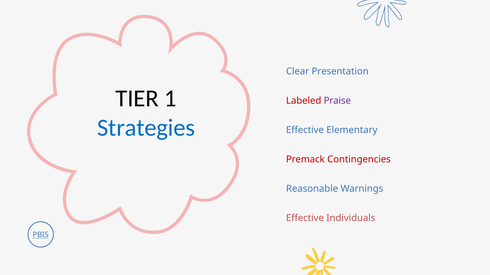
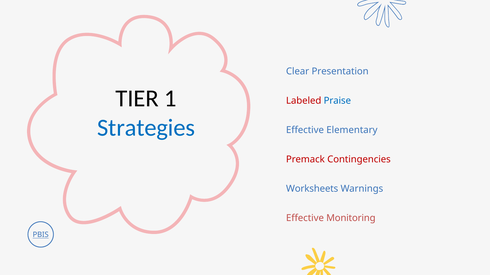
Praise colour: purple -> blue (337, 101)
Reasonable: Reasonable -> Worksheets (312, 189)
Individuals: Individuals -> Monitoring (351, 219)
